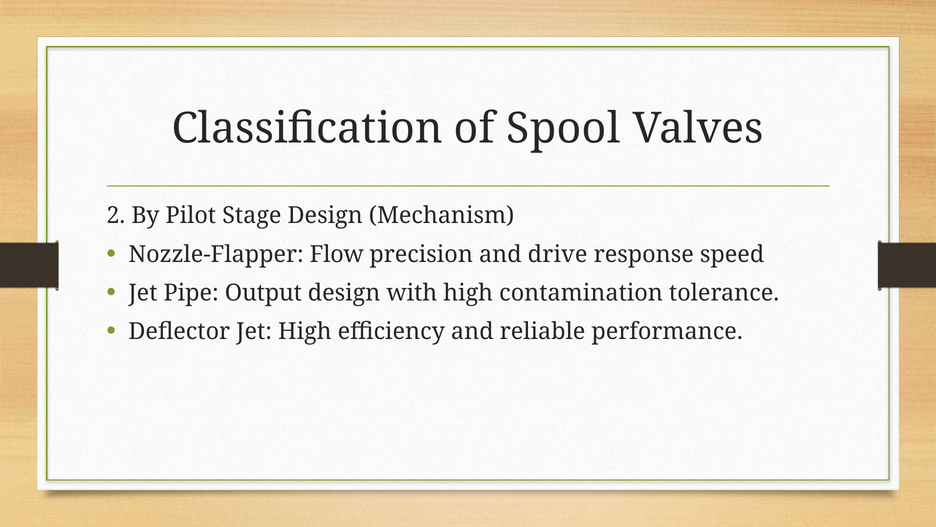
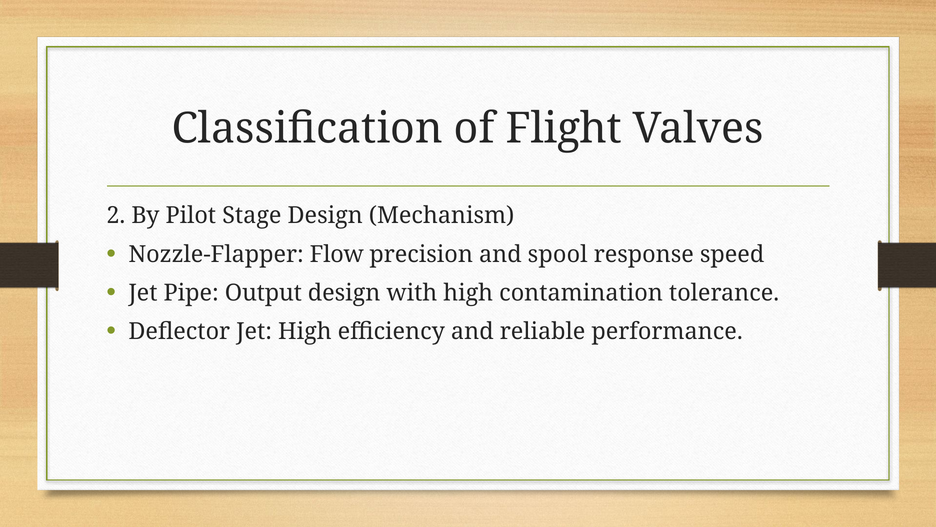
Spool: Spool -> Flight (564, 128)
drive: drive -> spool (558, 254)
